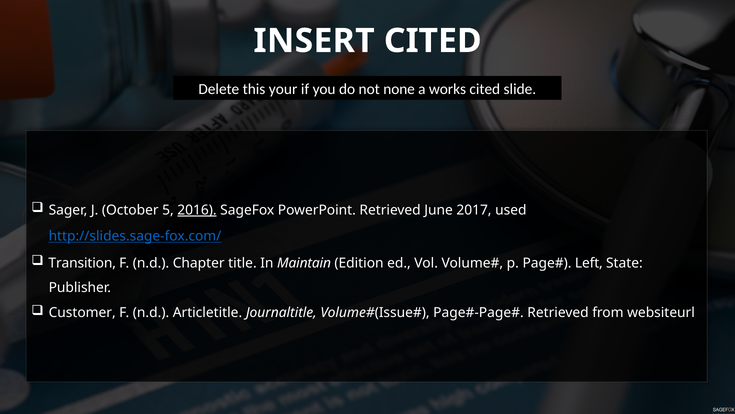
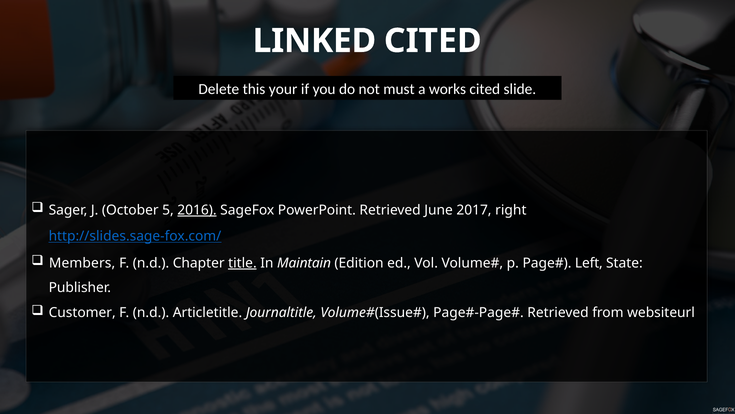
INSERT: INSERT -> LINKED (314, 41)
none: none -> must (399, 89)
used: used -> right (511, 210)
Transition: Transition -> Members (82, 263)
title underline: none -> present (242, 263)
